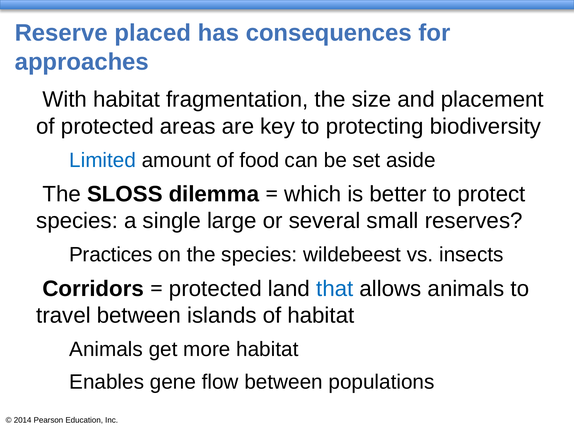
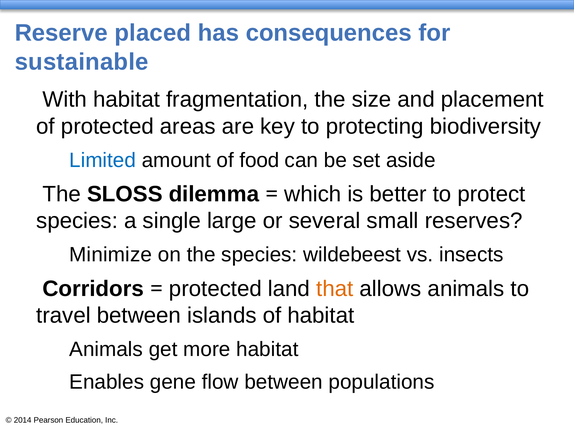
approaches: approaches -> sustainable (82, 62)
Practices: Practices -> Minimize (111, 254)
that colour: blue -> orange (335, 288)
